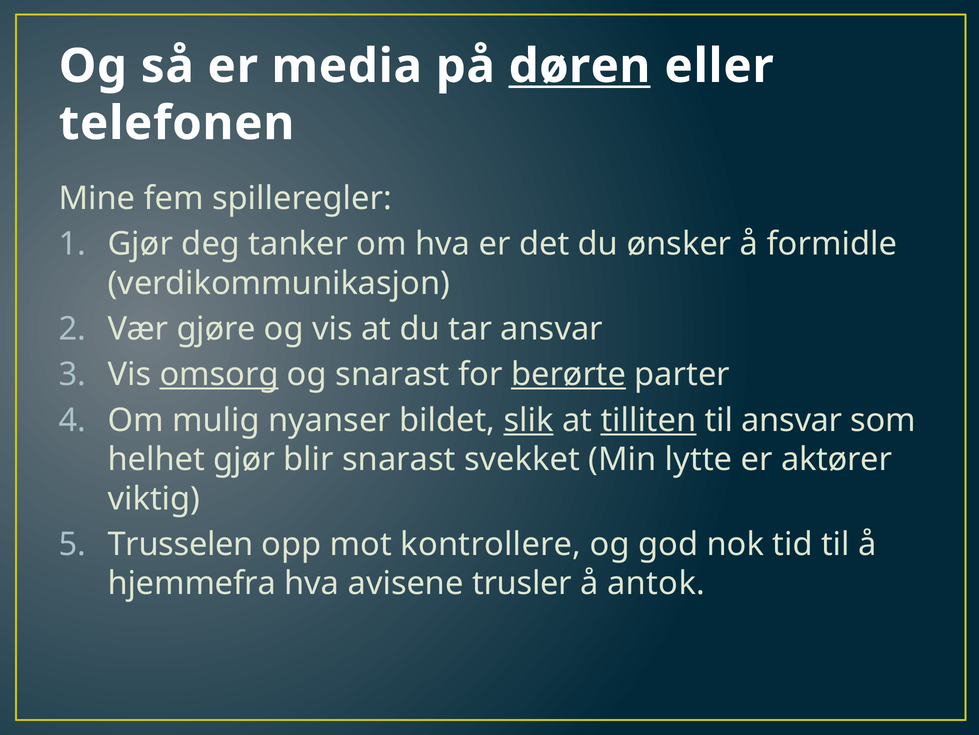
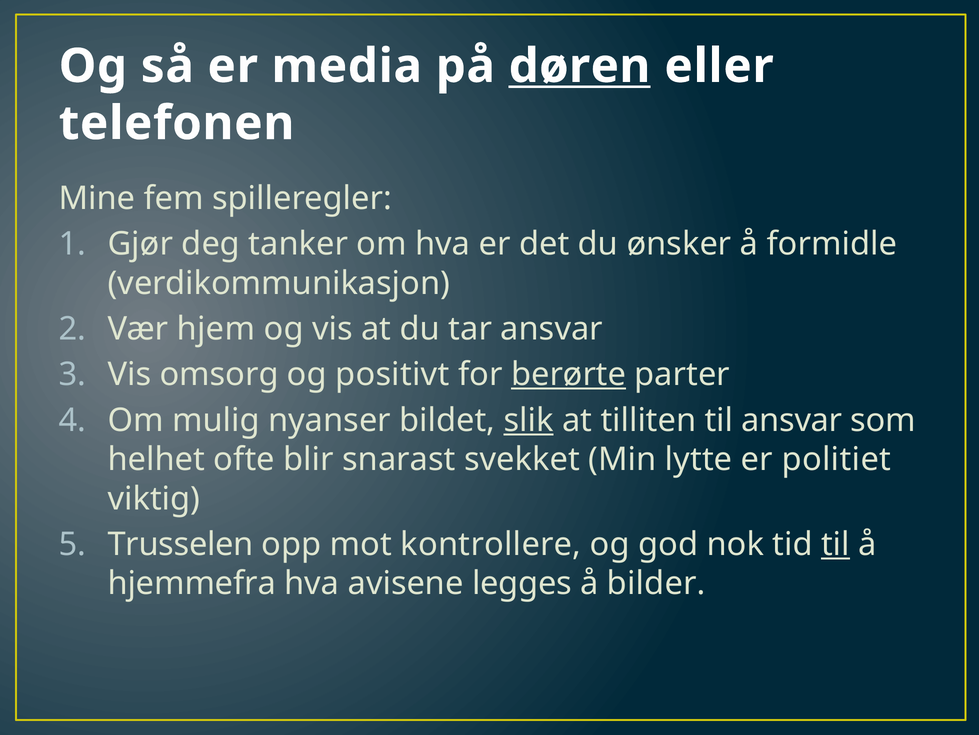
gjøre: gjøre -> hjem (216, 329)
omsorg underline: present -> none (219, 374)
og snarast: snarast -> positivt (392, 374)
tilliten underline: present -> none (648, 420)
helhet gjør: gjør -> ofte (244, 459)
aktører: aktører -> politiet (836, 459)
til underline: none -> present (836, 544)
trusler: trusler -> legges (522, 583)
antok: antok -> bilder (656, 583)
